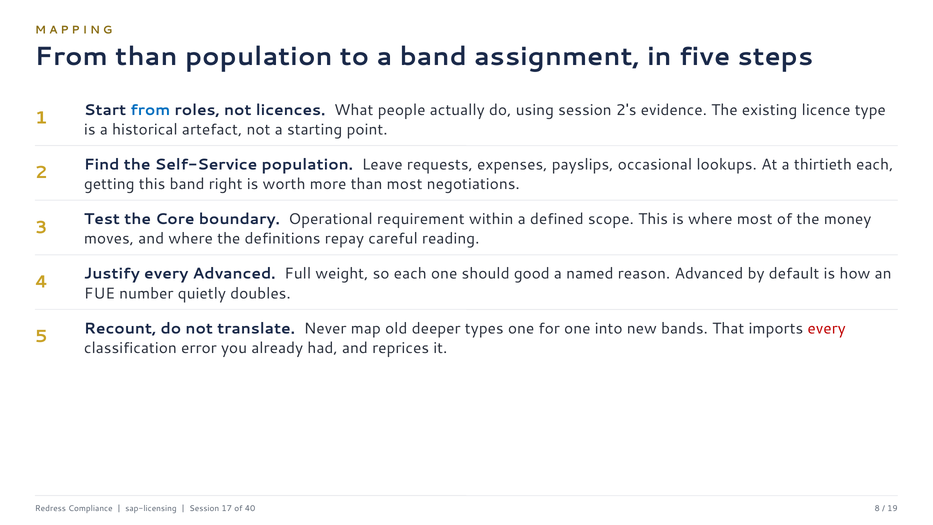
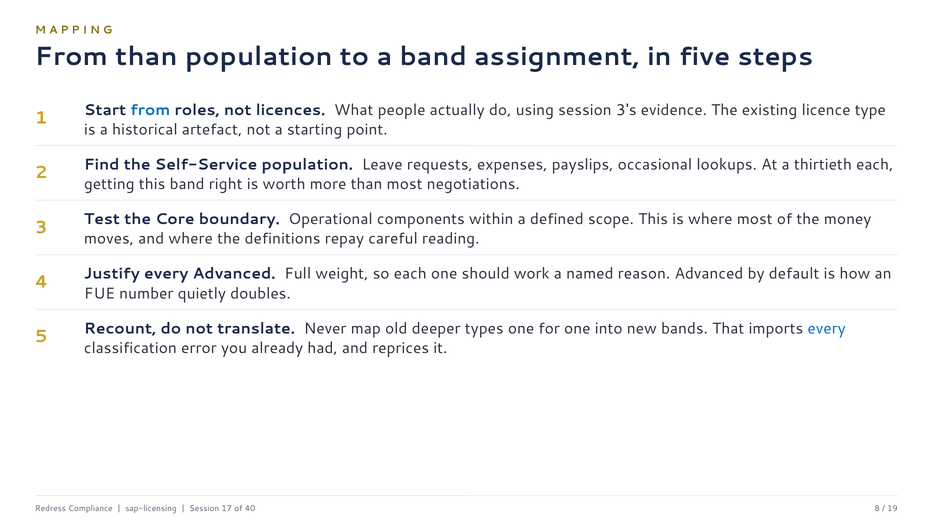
2's: 2's -> 3's (626, 110)
requirement: requirement -> components (421, 219)
good: good -> work (532, 274)
every colour: red -> blue (827, 328)
